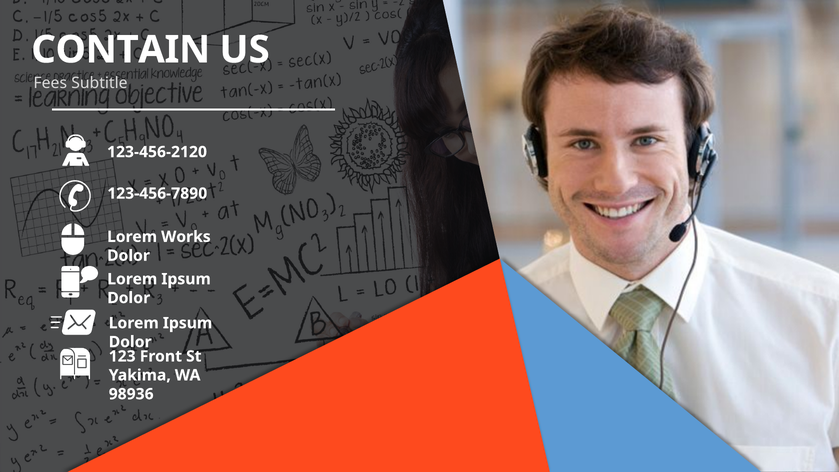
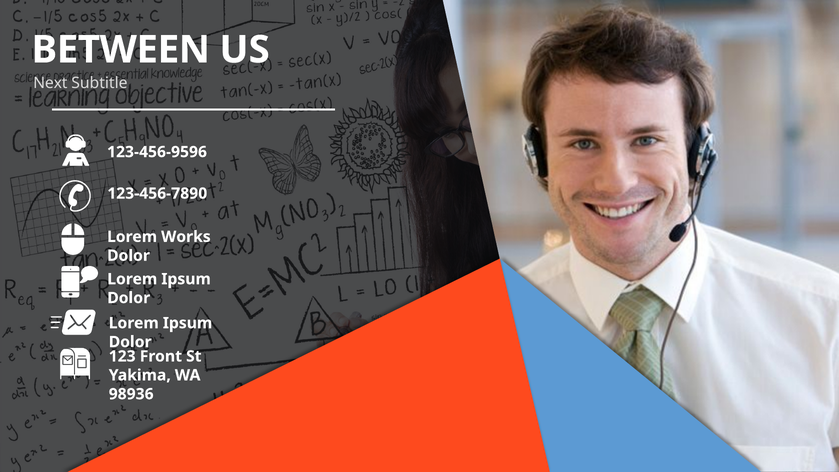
CONTAIN: CONTAIN -> BETWEEN (121, 50)
Fees: Fees -> Next (50, 83)
123-456-2120: 123-456-2120 -> 123-456-9596 (157, 152)
